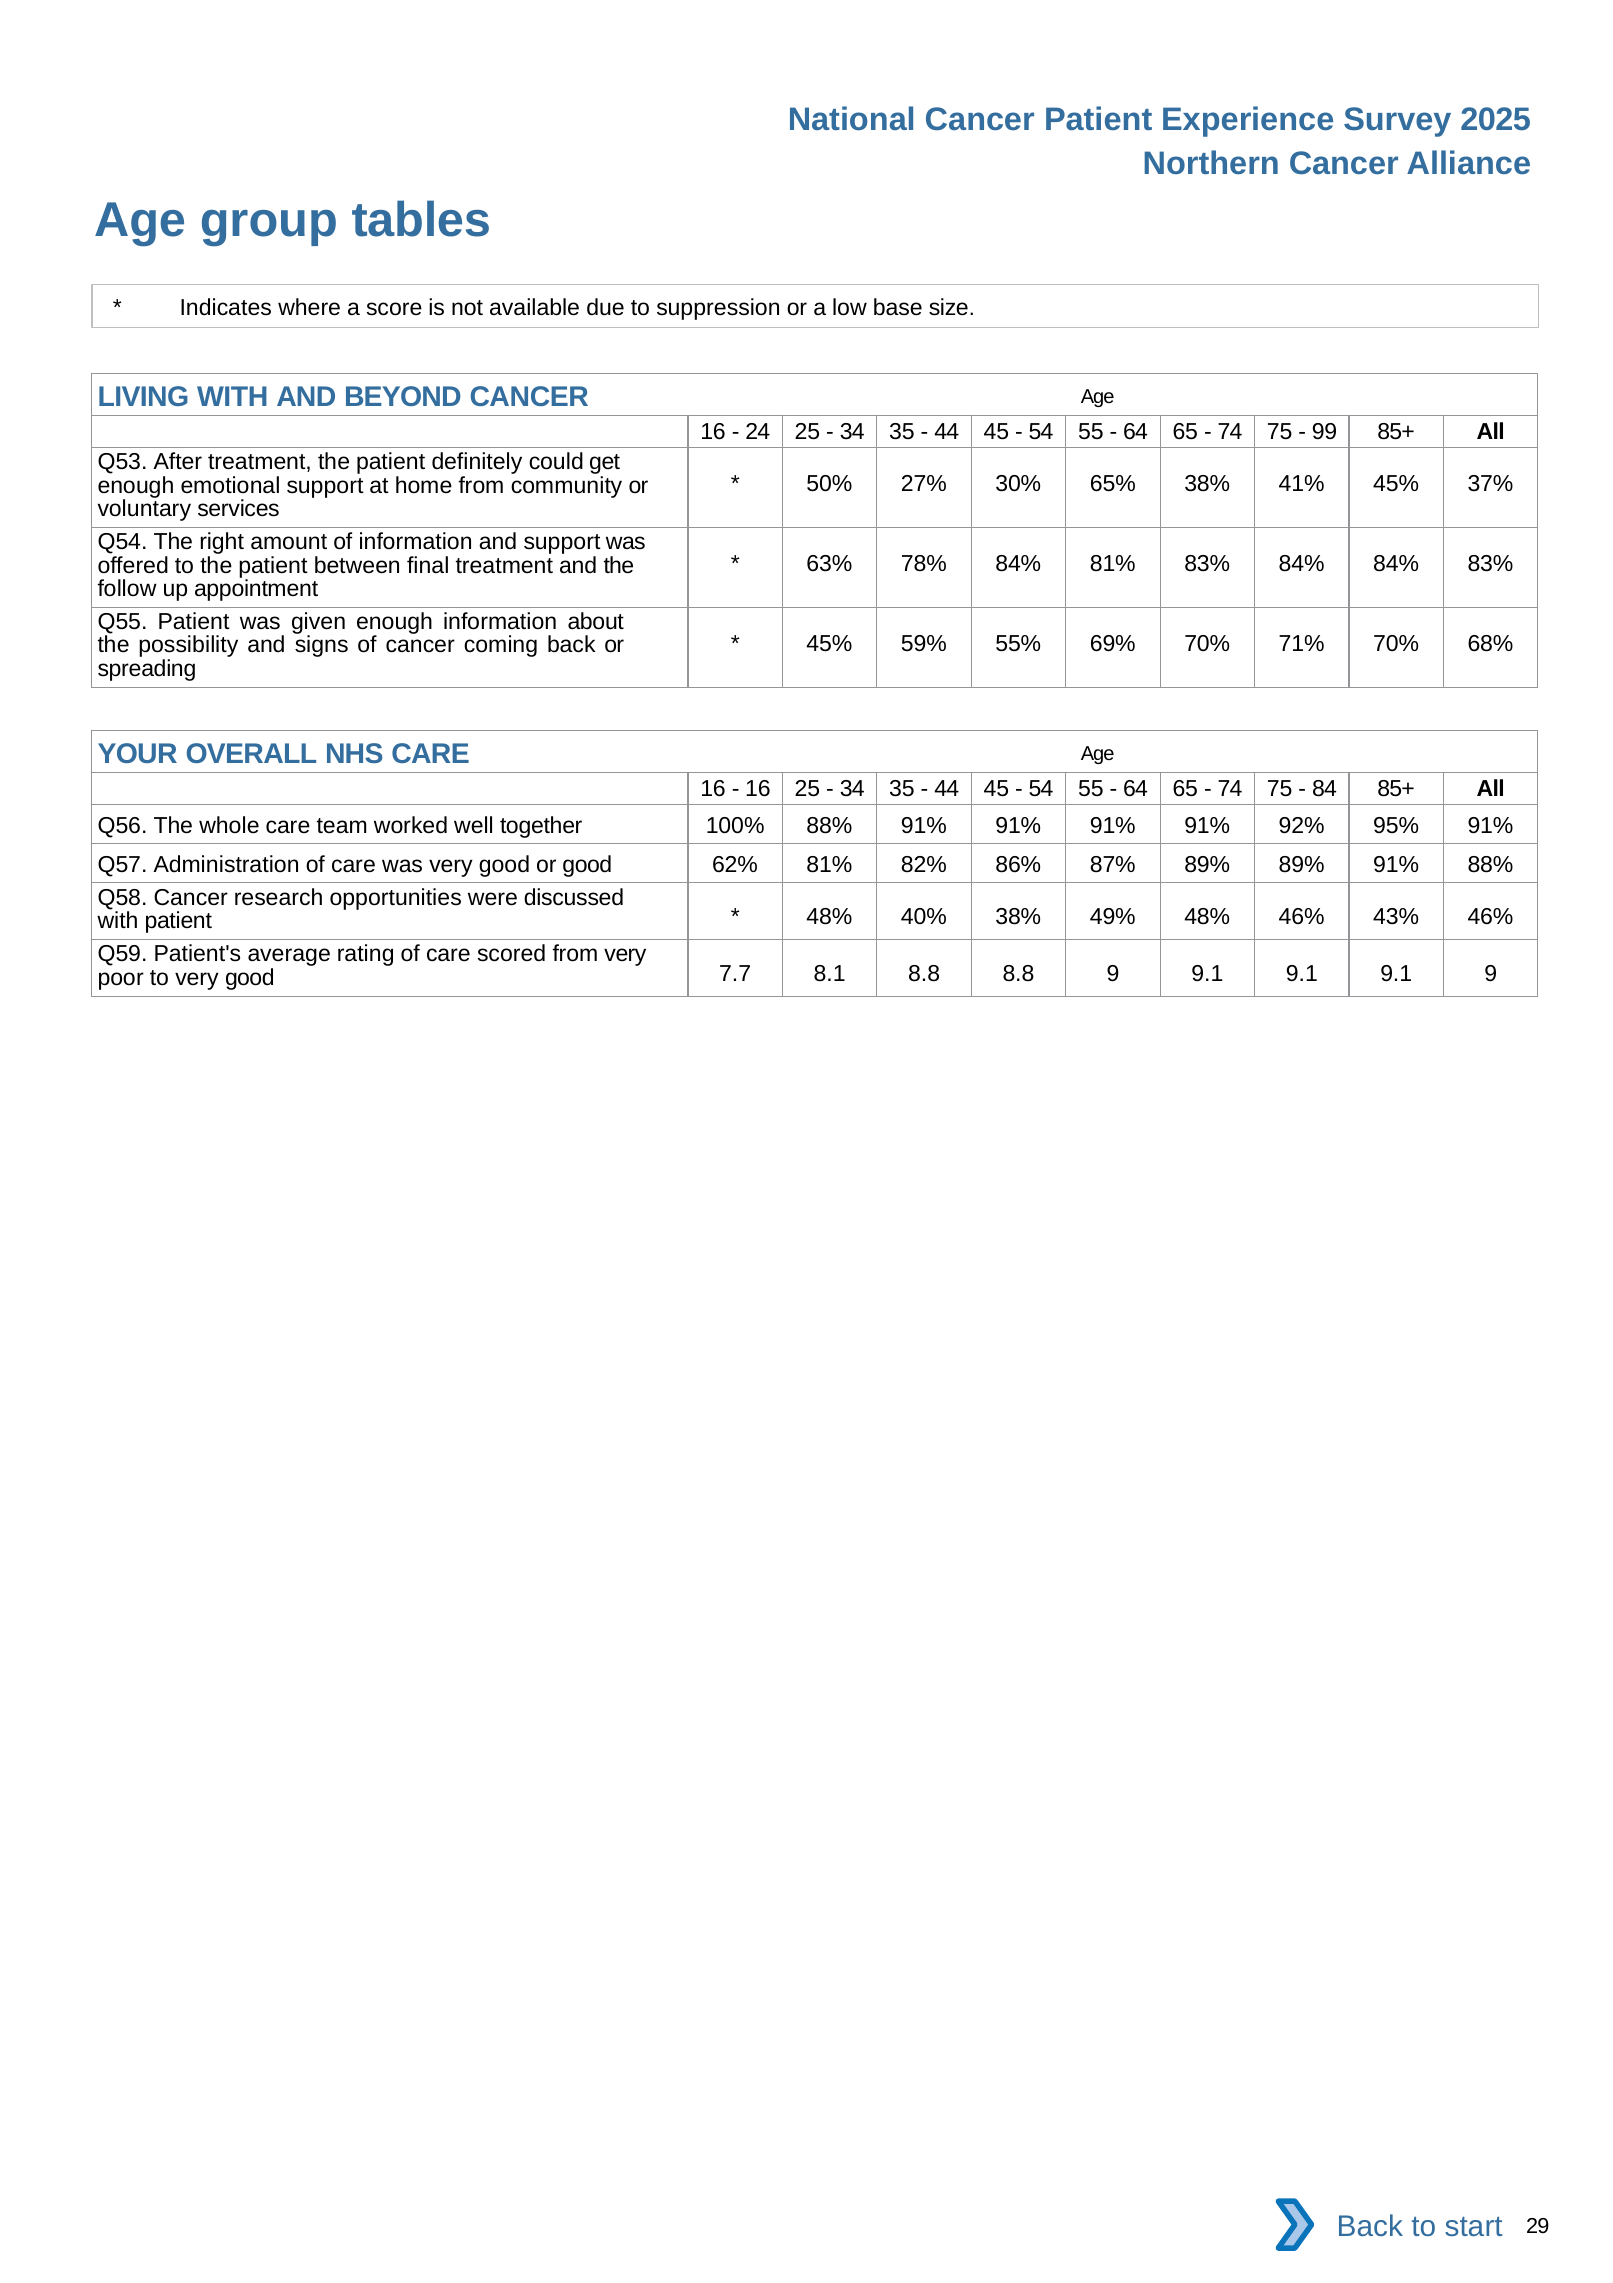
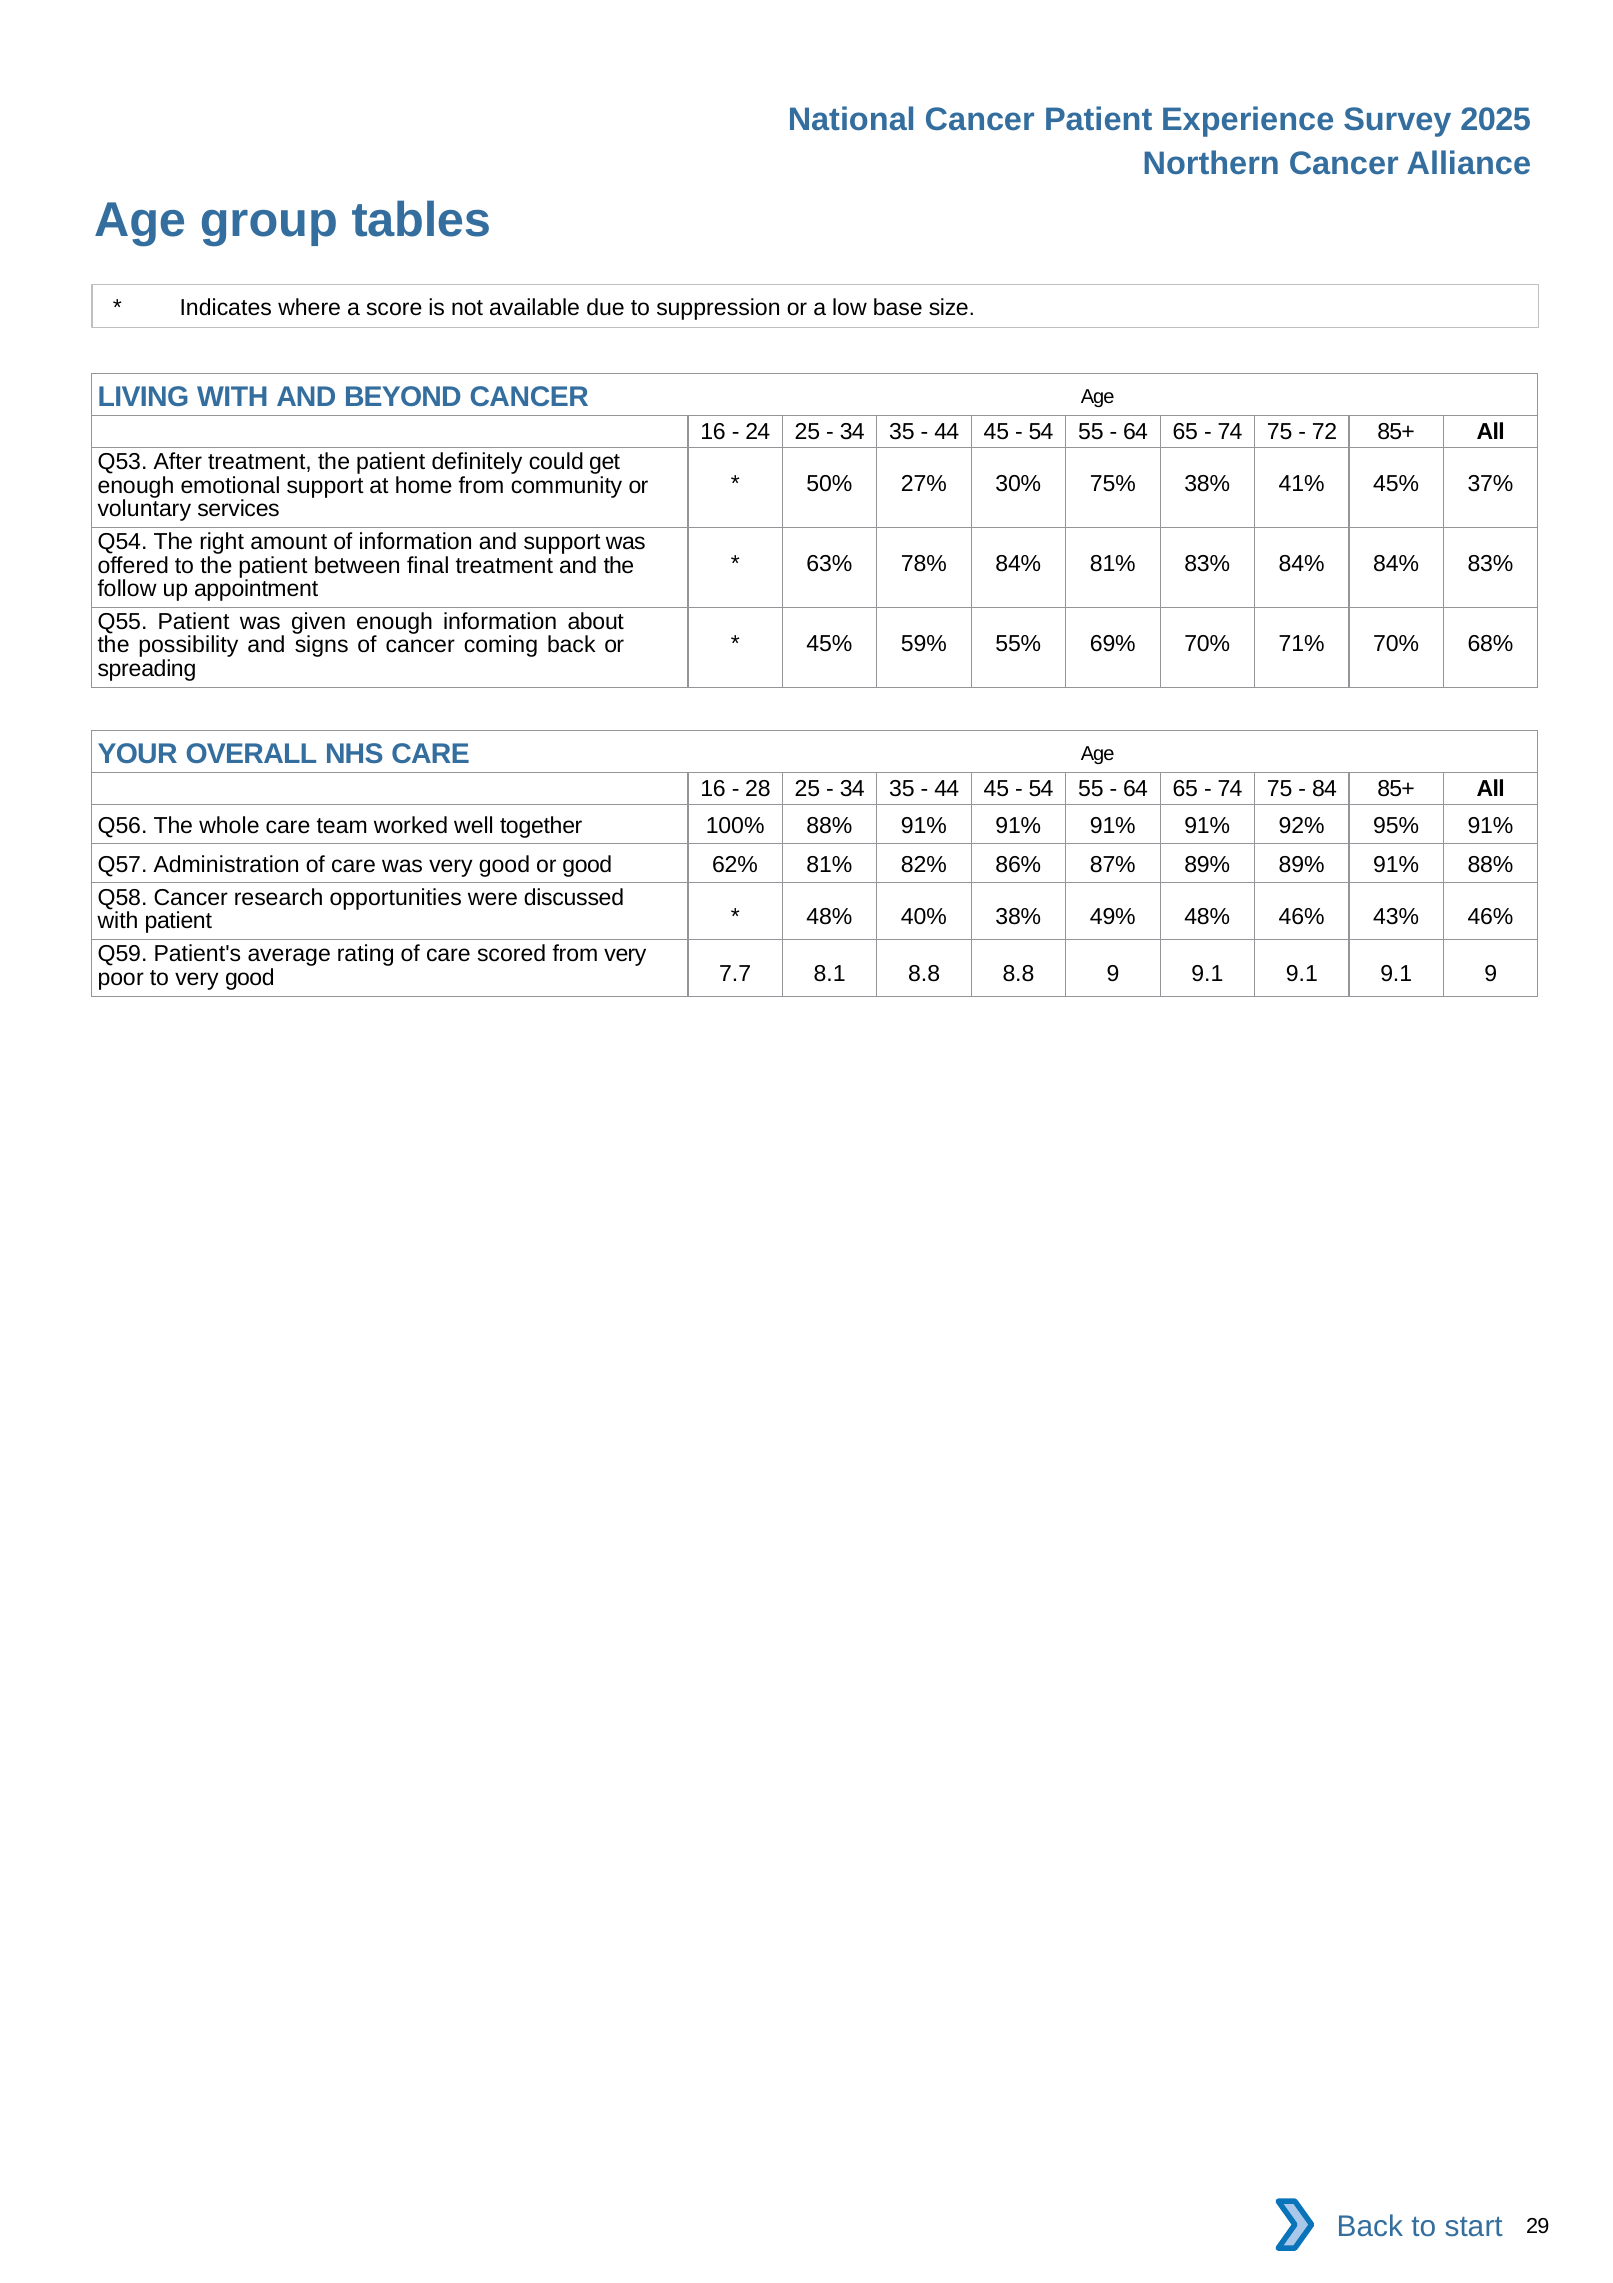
99: 99 -> 72 (1325, 432)
65%: 65% -> 75% (1113, 484)
16: 16 -> 28 (758, 789)
